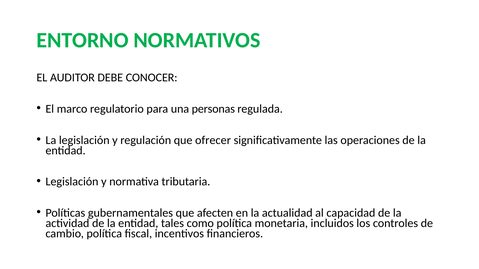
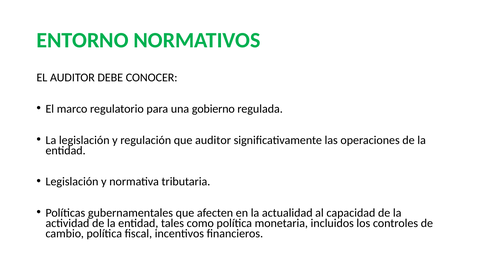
personas: personas -> gobierno (213, 109)
que ofrecer: ofrecer -> auditor (213, 140)
